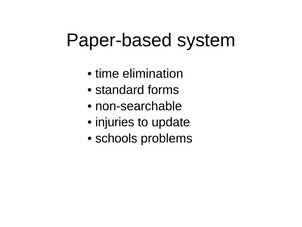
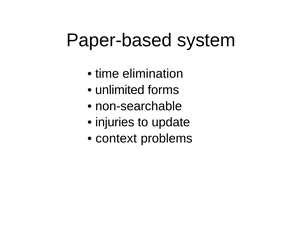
standard: standard -> unlimited (120, 90)
schools: schools -> context (116, 138)
